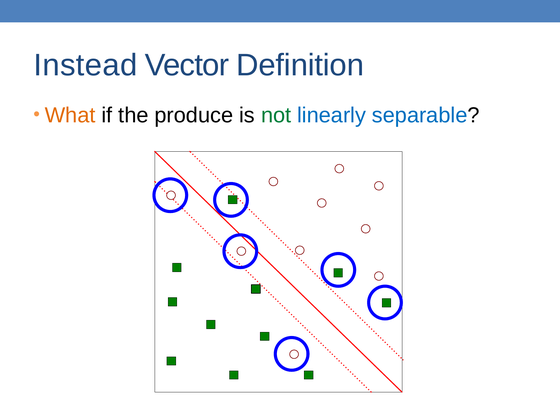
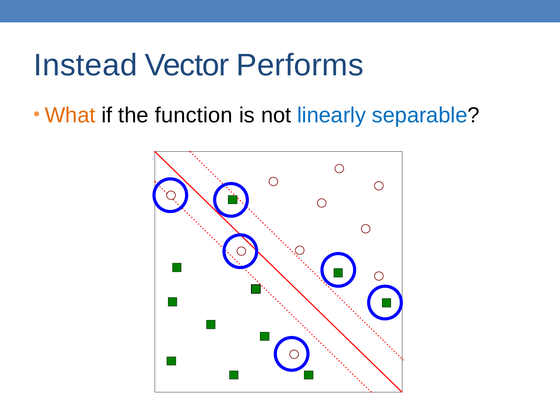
Definition: Definition -> Performs (300, 65)
produce: produce -> function (194, 115)
not colour: green -> black (276, 115)
